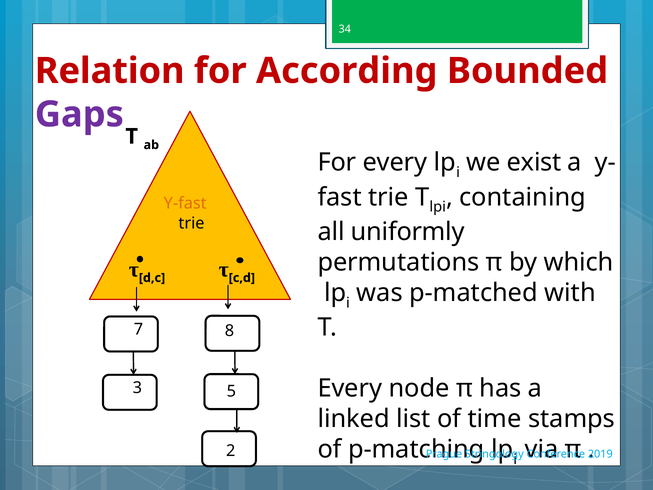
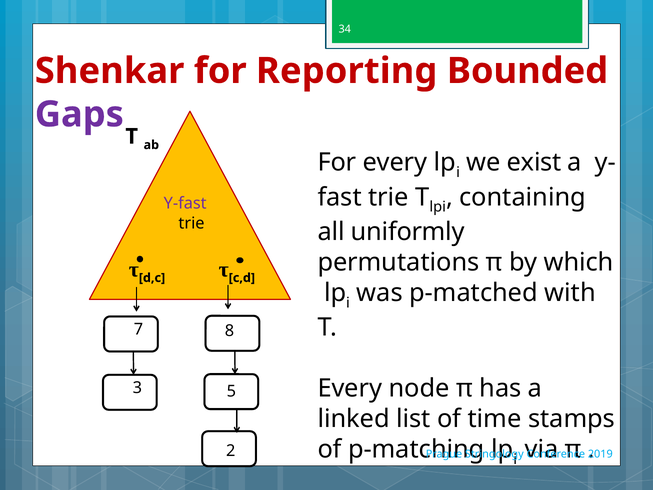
Relation: Relation -> Shenkar (110, 71)
According: According -> Reporting (347, 71)
Y-fast colour: orange -> purple (185, 203)
